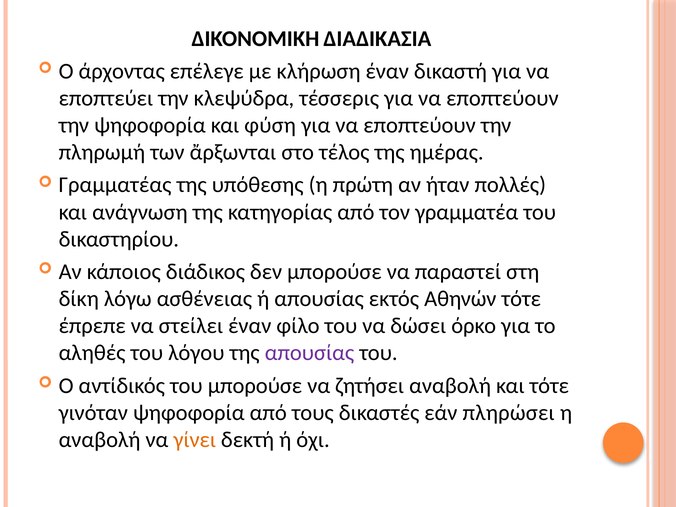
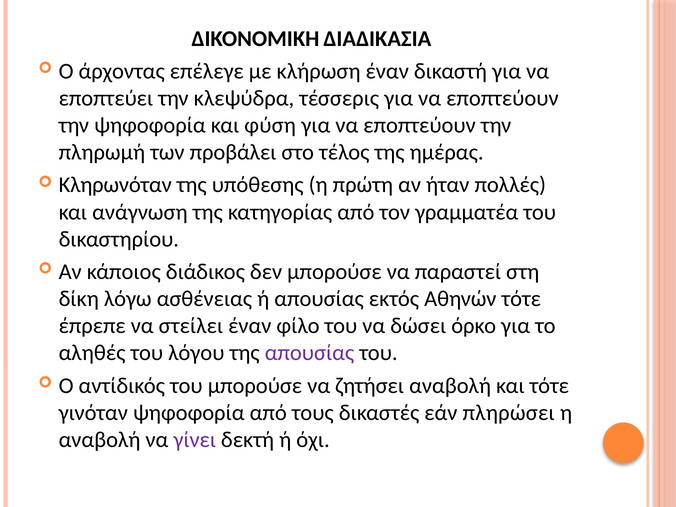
ἄρξωνται: ἄρξωνται -> προβάλει (233, 152)
Γραμματέας: Γραμματέας -> Κληρωνόταν (115, 185)
γίνει colour: orange -> purple (195, 440)
